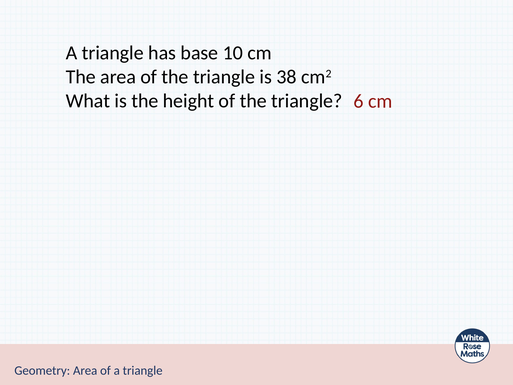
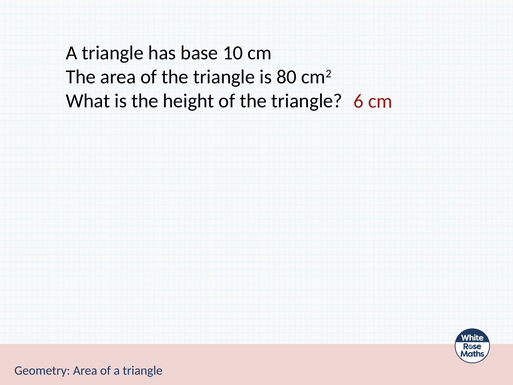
38: 38 -> 80 (286, 77)
